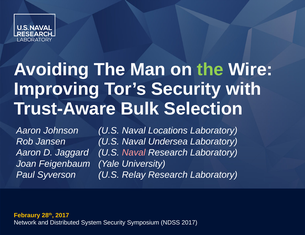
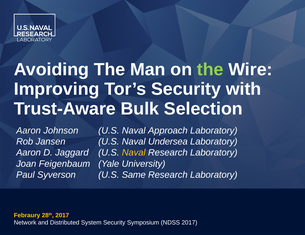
Locations: Locations -> Approach (168, 131)
Naval colour: pink -> yellow (134, 153)
Relay: Relay -> Same (134, 175)
